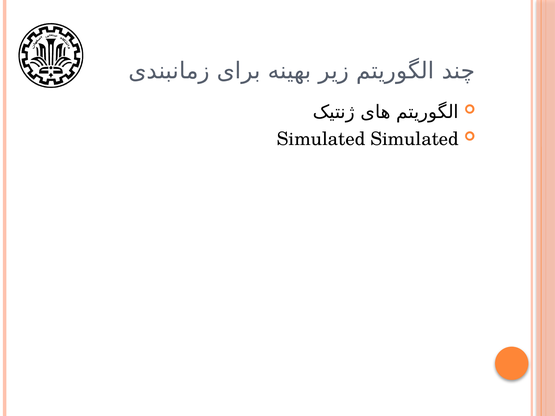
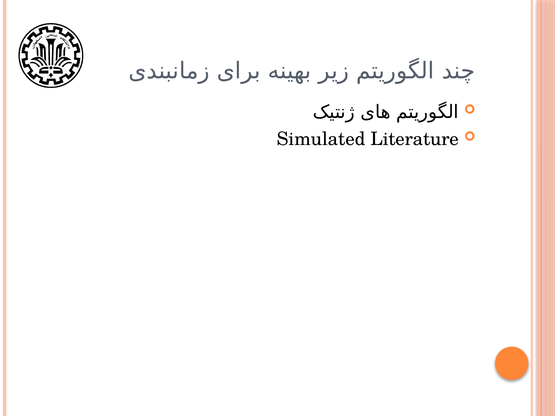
Simulated Simulated: Simulated -> Literature (415, 139)
